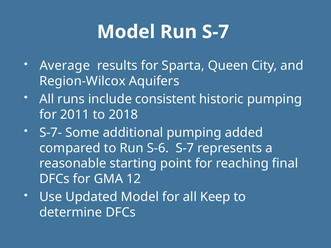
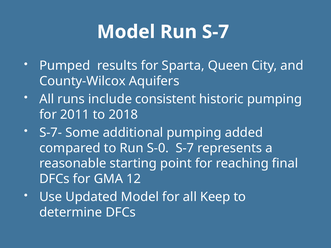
Average: Average -> Pumped (65, 66)
Region-Wilcox: Region-Wilcox -> County-Wilcox (82, 81)
S-6: S-6 -> S-0 (158, 148)
